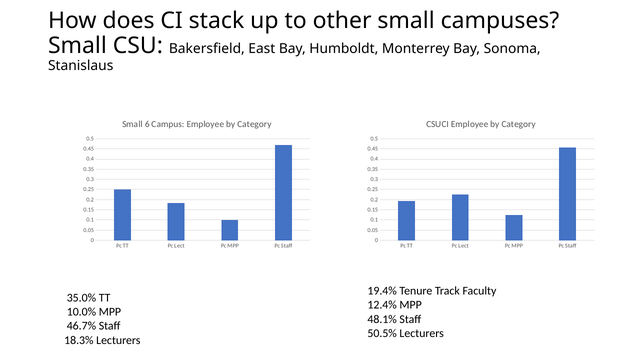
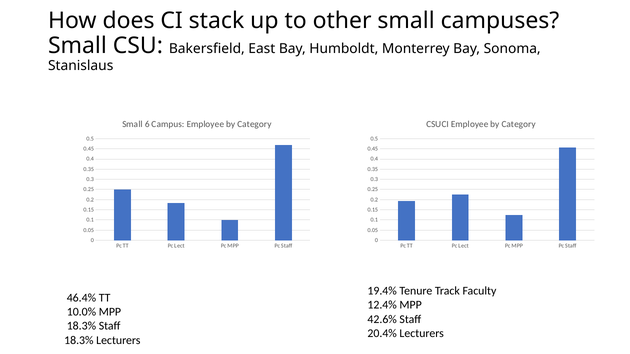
35.0%: 35.0% -> 46.4% (81, 298)
48.1%: 48.1% -> 42.6% (382, 320)
46.7%: 46.7% -> 18.3% (81, 326)
50.5%: 50.5% -> 20.4% (382, 334)
